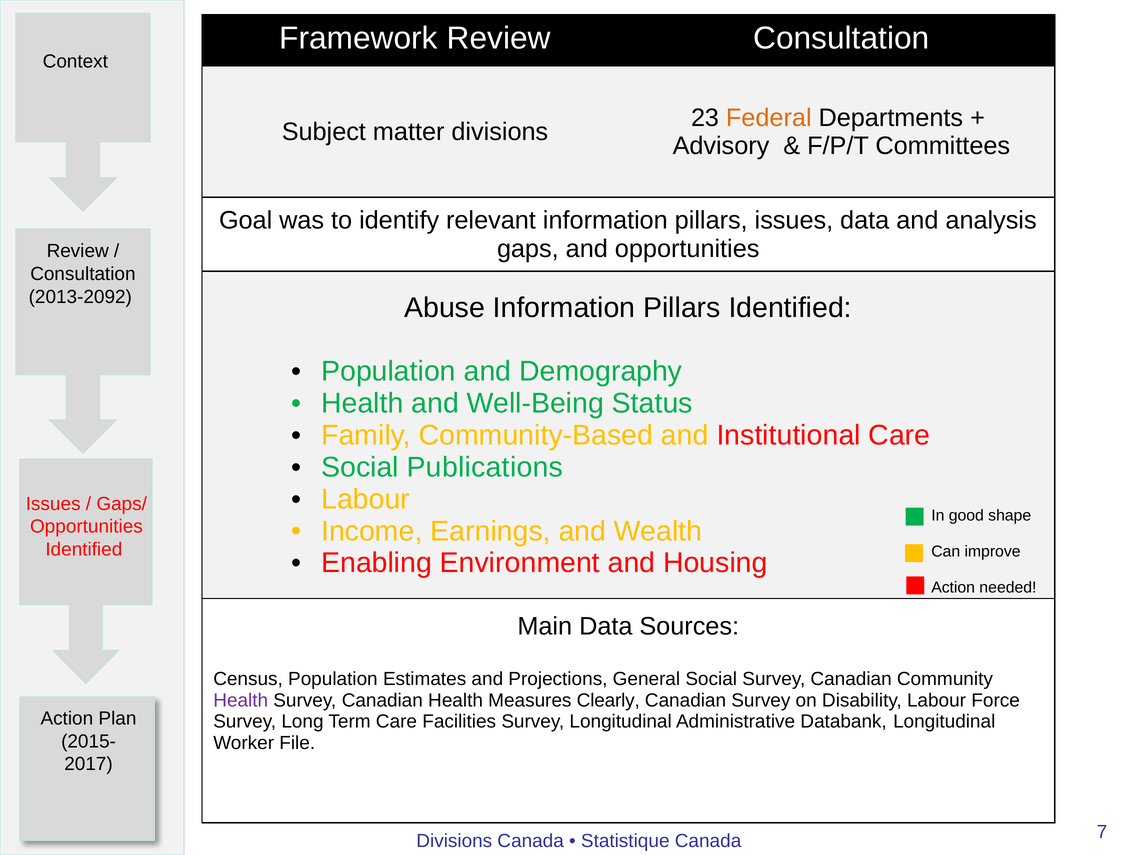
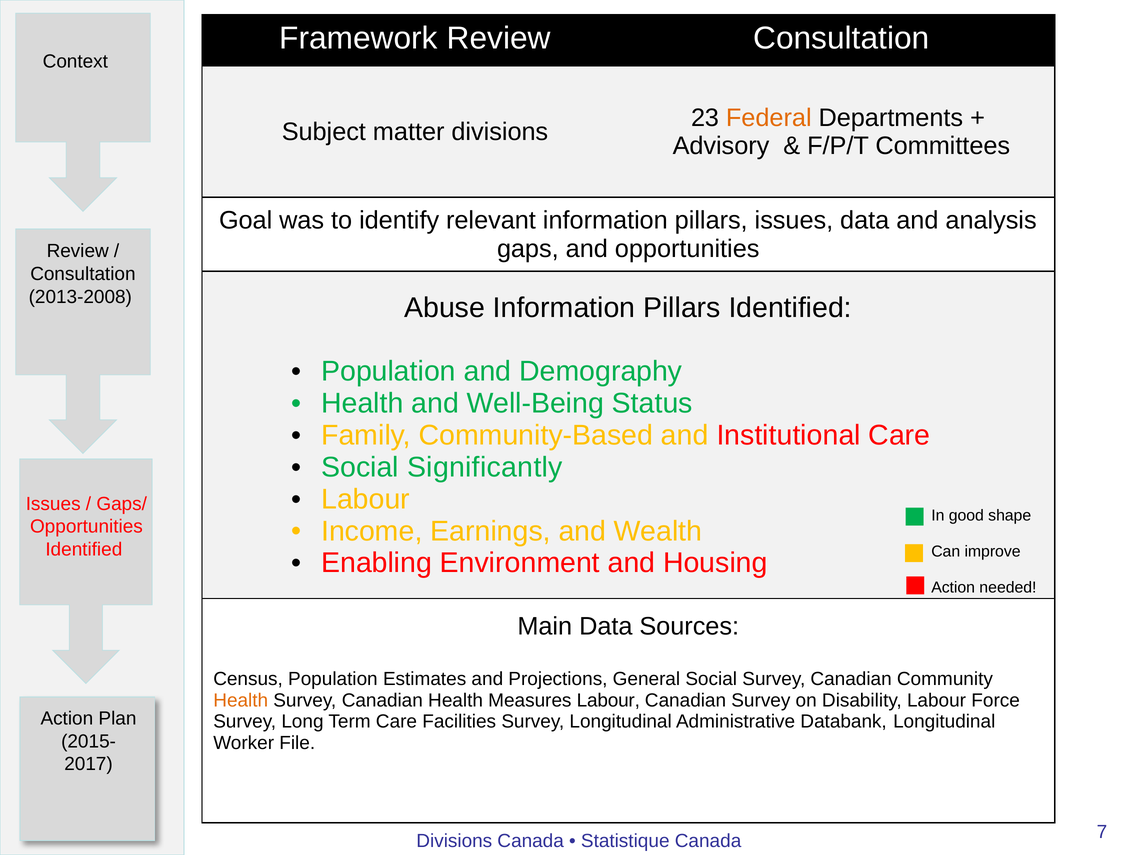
2013-2092: 2013-2092 -> 2013-2008 (80, 297)
Publications: Publications -> Significantly (485, 467)
Health colour: purple -> orange (241, 700)
Measures Clearly: Clearly -> Labour (608, 700)
